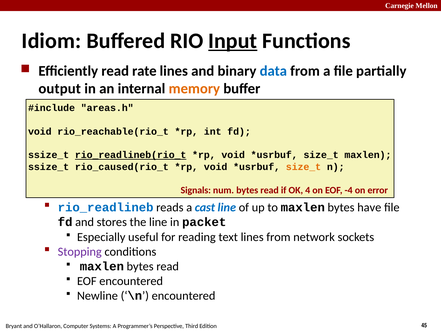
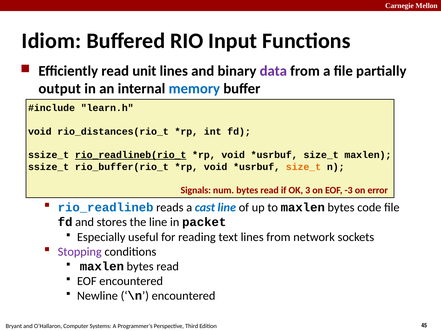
Input underline: present -> none (233, 41)
rate: rate -> unit (144, 71)
data colour: blue -> purple (273, 71)
memory colour: orange -> blue (194, 89)
areas.h: areas.h -> learn.h (107, 108)
rio_reachable(rio_t: rio_reachable(rio_t -> rio_distances(rio_t (113, 131)
rio_caused(rio_t: rio_caused(rio_t -> rio_buffer(rio_t (122, 167)
4: 4 -> 3 (308, 190)
-4: -4 -> -3 (349, 190)
have: have -> code (369, 207)
